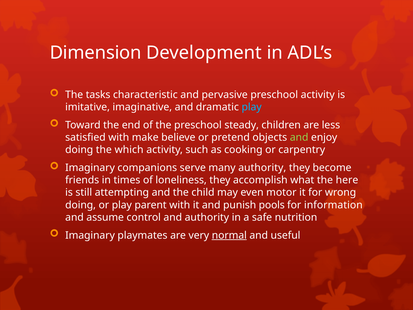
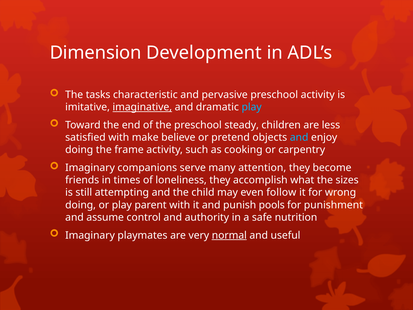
imaginative underline: none -> present (142, 107)
and colour: light green -> light blue (299, 137)
which: which -> frame (129, 150)
many authority: authority -> attention (262, 168)
here: here -> sizes (347, 180)
motor: motor -> follow (281, 192)
information: information -> punishment (333, 205)
